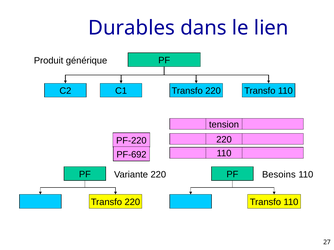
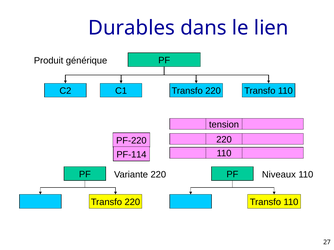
PF-692: PF-692 -> PF-114 (131, 155)
Besoins: Besoins -> Niveaux (279, 175)
